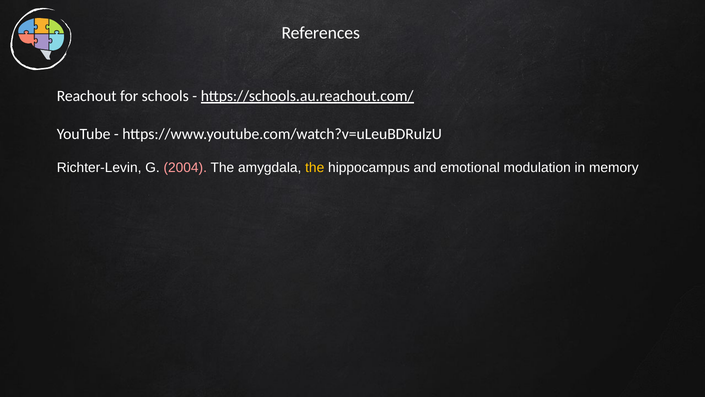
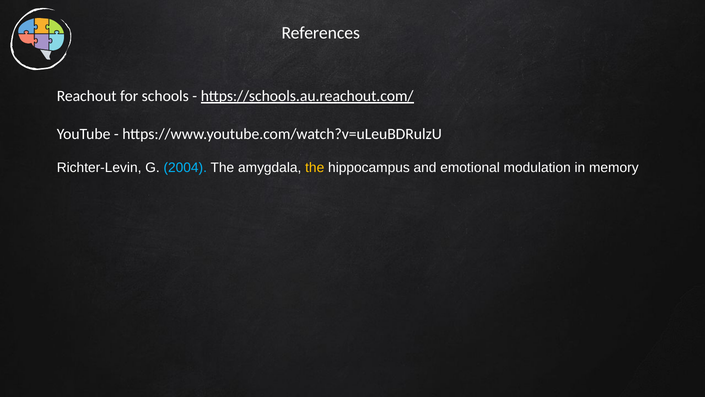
2004 colour: pink -> light blue (185, 168)
